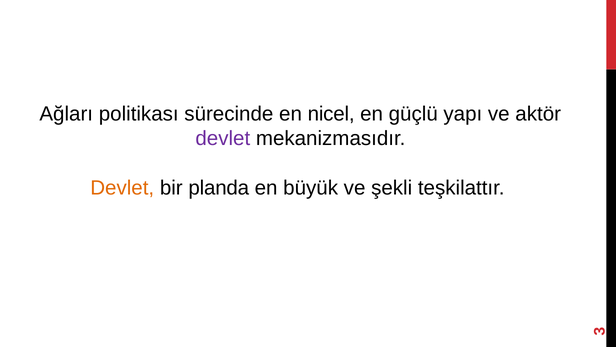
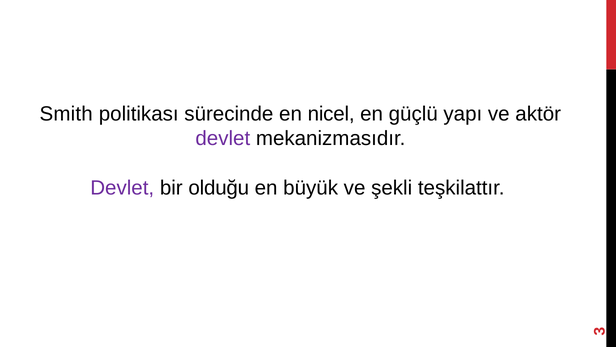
Ağları: Ağları -> Smith (66, 114)
Devlet colour: orange -> purple (122, 188)
planda: planda -> olduğu (219, 188)
